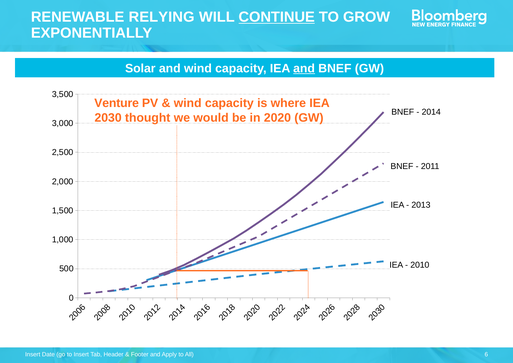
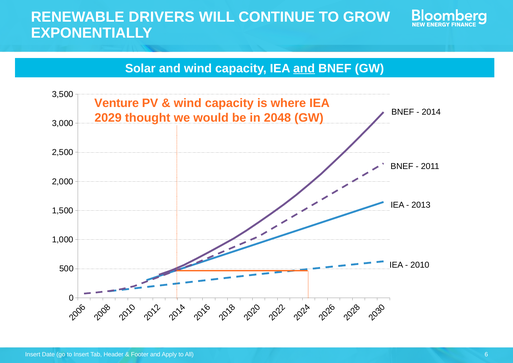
RELYING: RELYING -> DRIVERS (162, 17)
CONTINUE underline: present -> none (277, 17)
2030: 2030 -> 2029 (108, 118)
2020: 2020 -> 2048 (277, 118)
